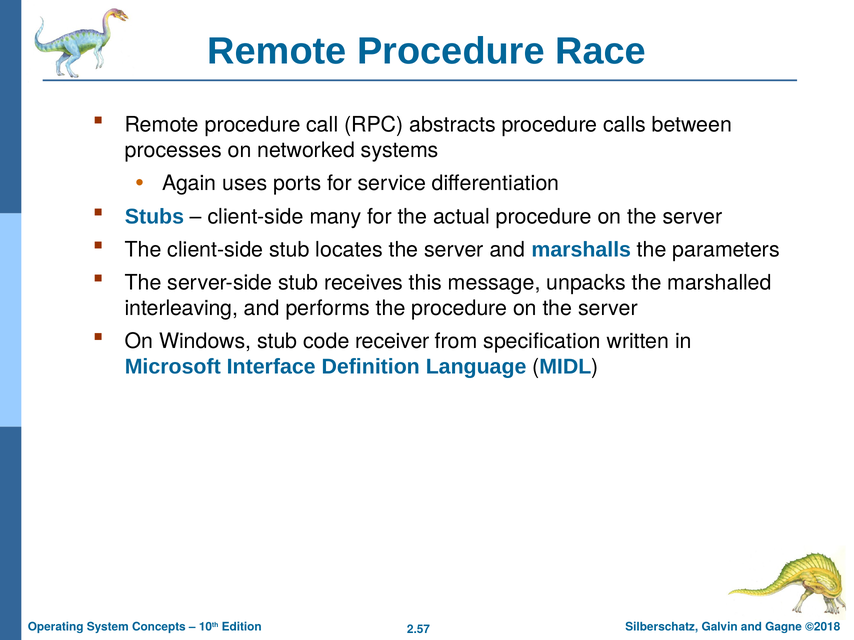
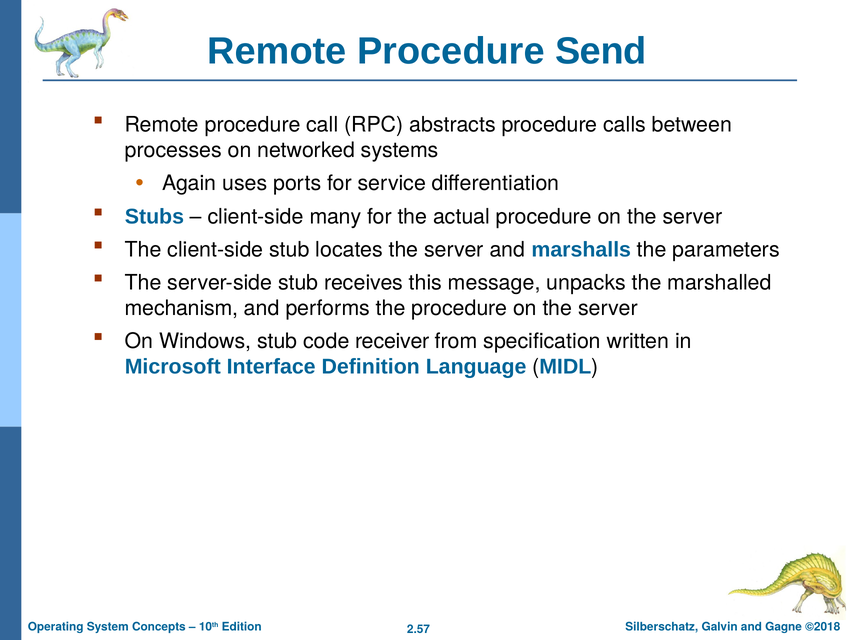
Race: Race -> Send (601, 51)
interleaving: interleaving -> mechanism (181, 308)
